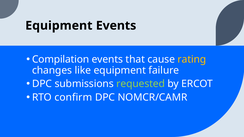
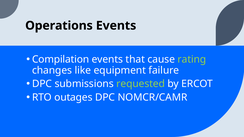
Equipment: Equipment -> Operations (59, 26)
rating colour: yellow -> light green (192, 59)
confirm: confirm -> outages (73, 97)
